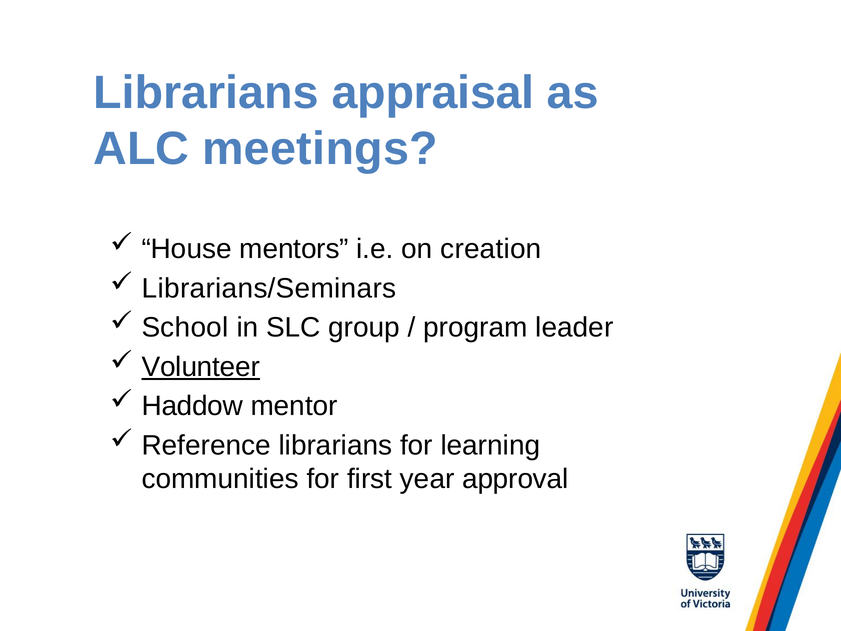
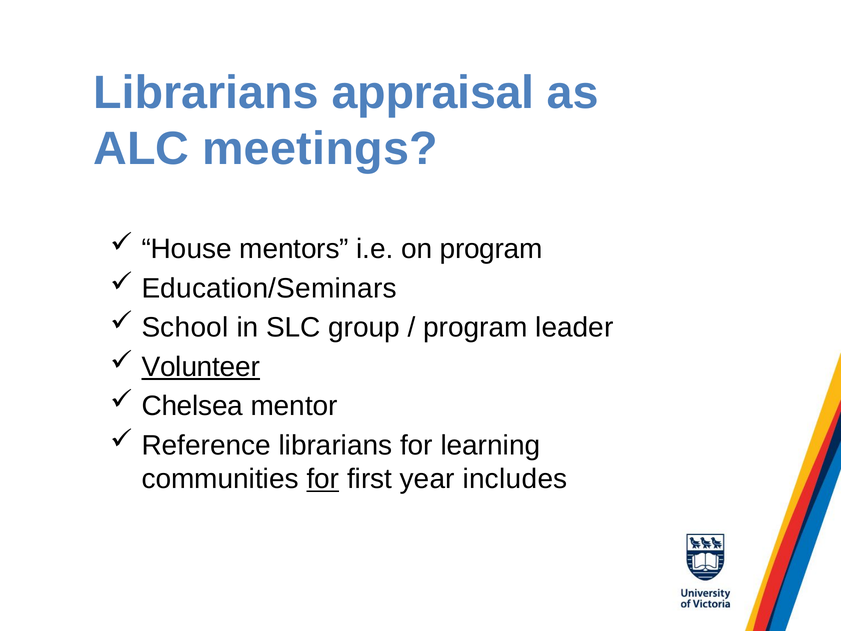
on creation: creation -> program (491, 249)
Librarians/Seminars: Librarians/Seminars -> Education/Seminars (269, 288)
Haddow: Haddow -> Chelsea (192, 406)
for underline: none -> present (323, 479)
approval: approval -> includes (515, 479)
